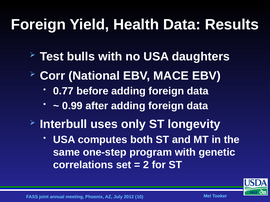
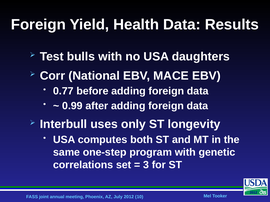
2: 2 -> 3 (146, 165)
